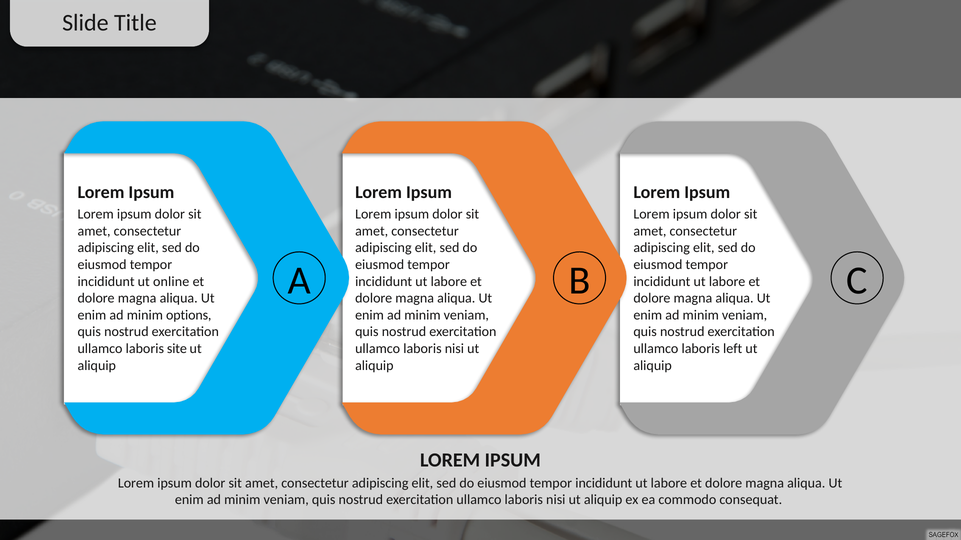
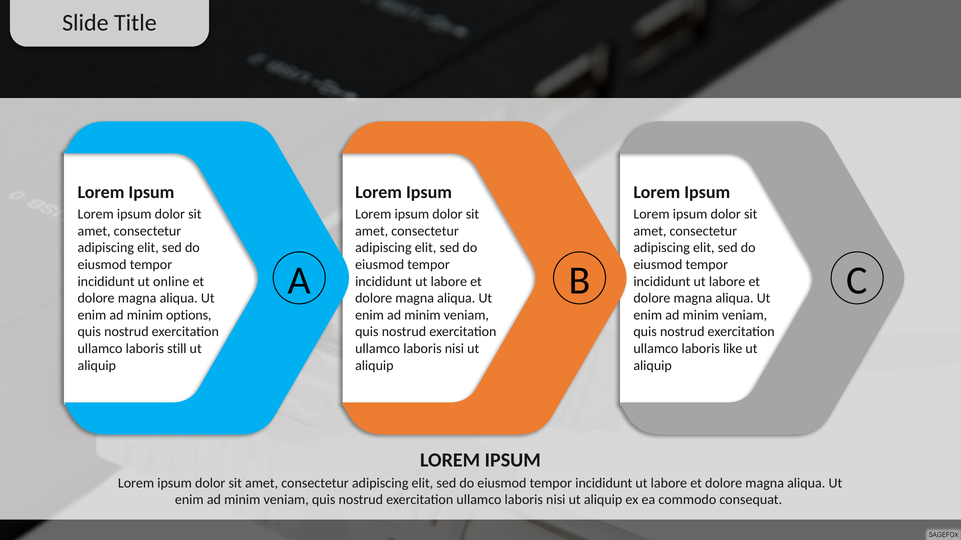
site: site -> still (177, 349)
left: left -> like (733, 349)
